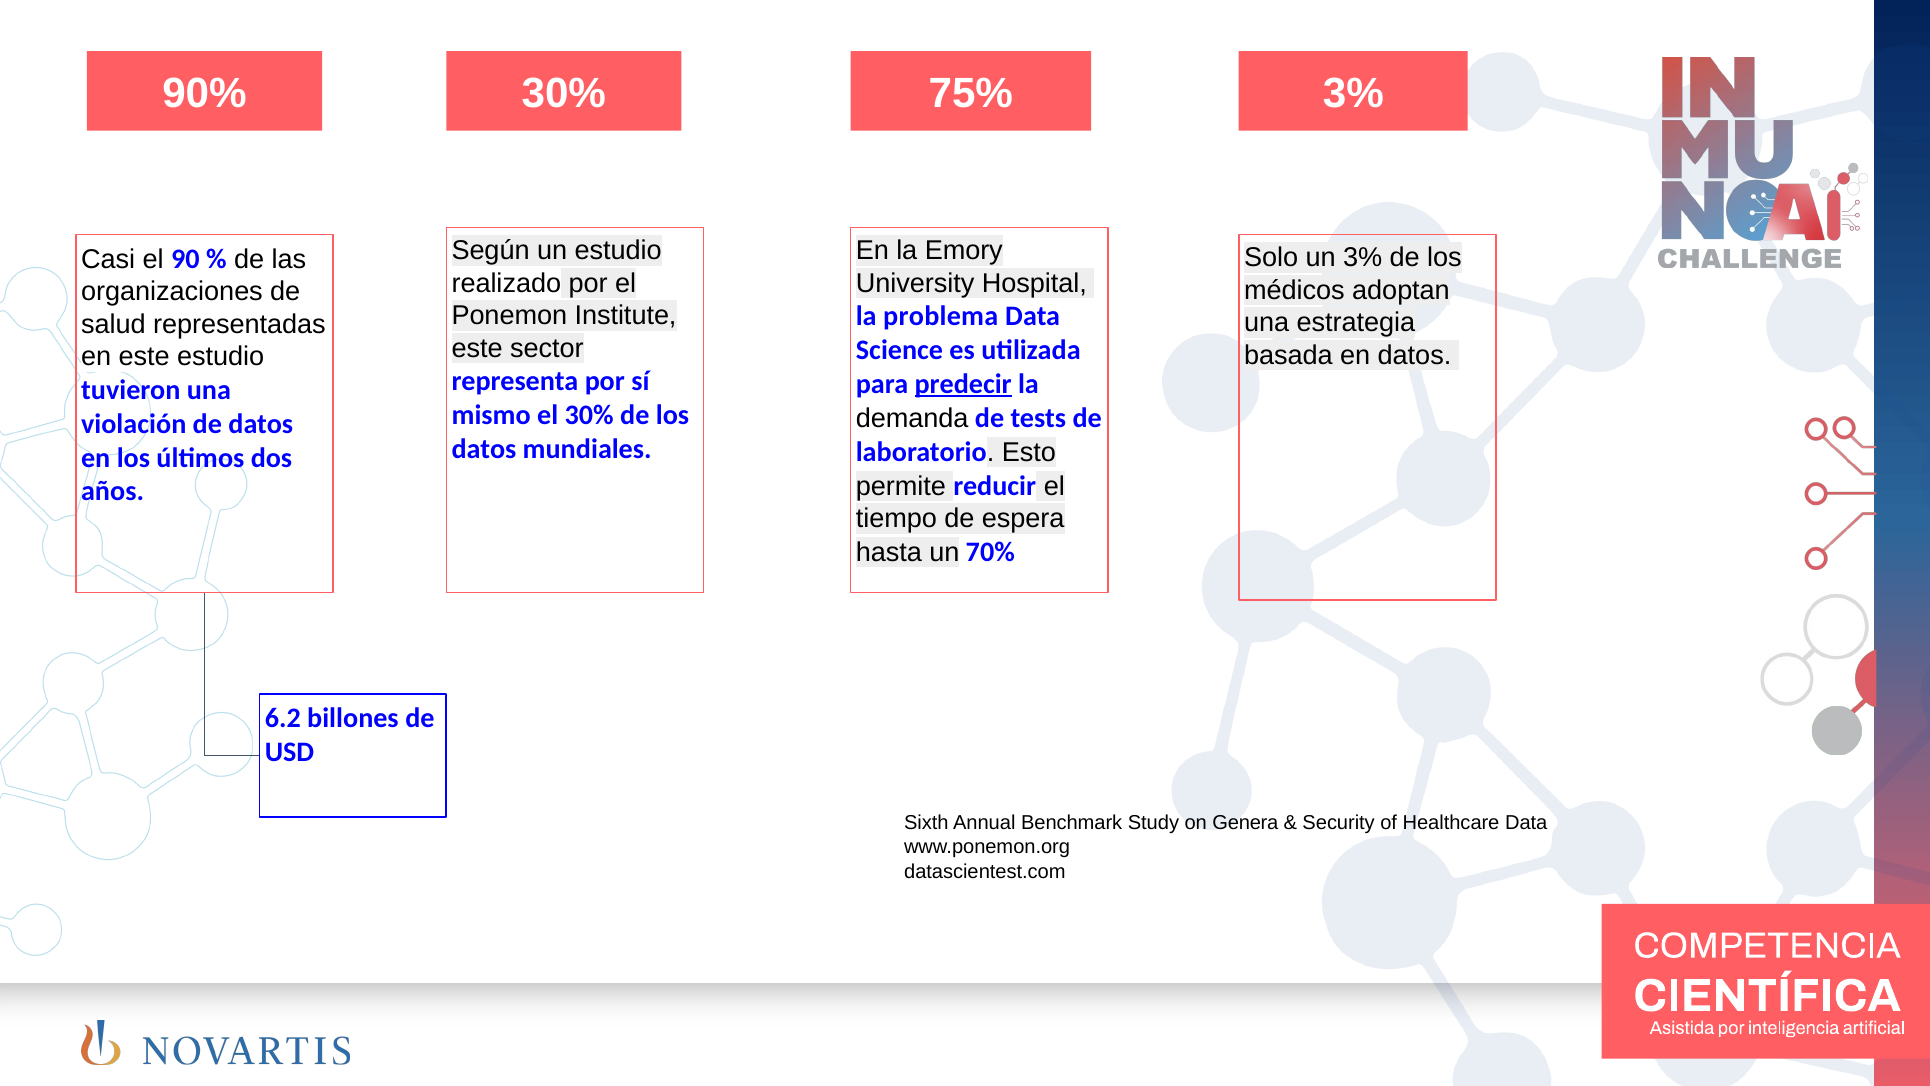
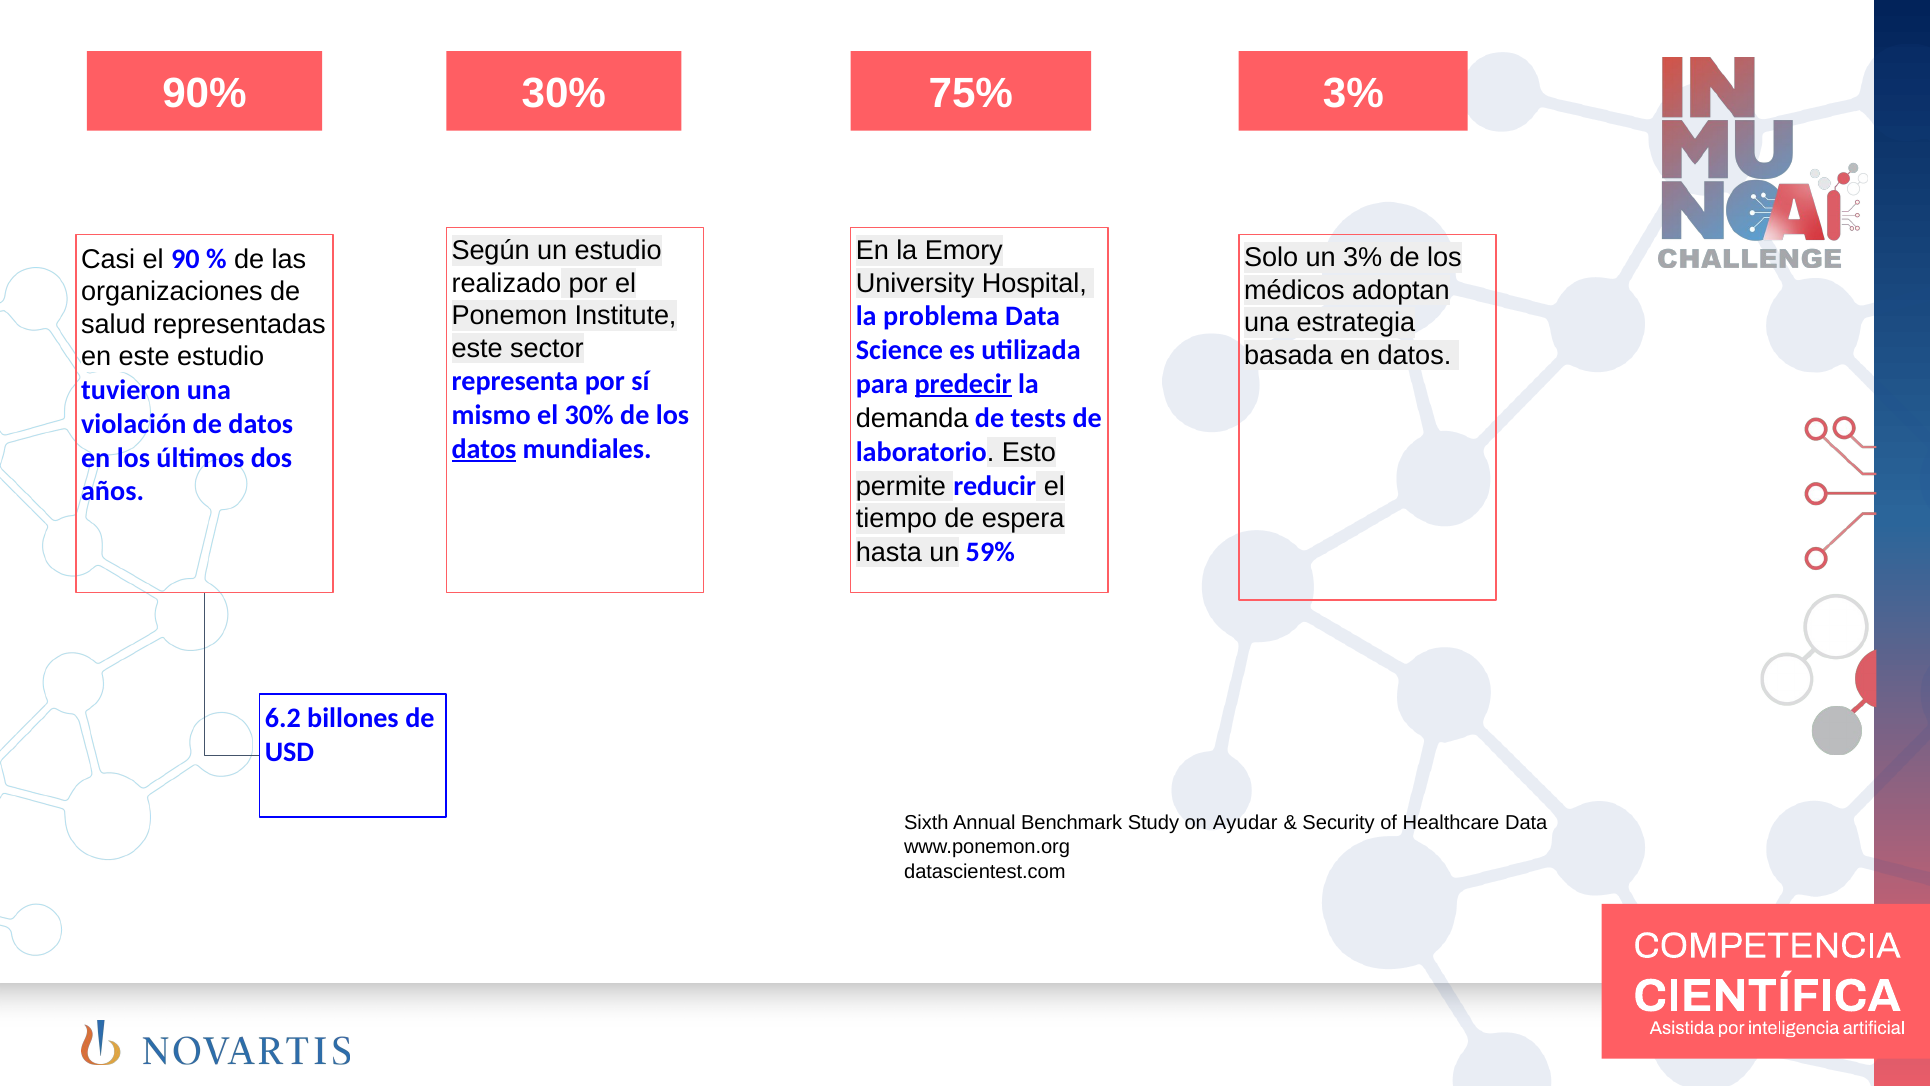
datos underline: none -> present (484, 449)
70%: 70% -> 59% (990, 552)
Genera: Genera -> Ayudar (1245, 823)
